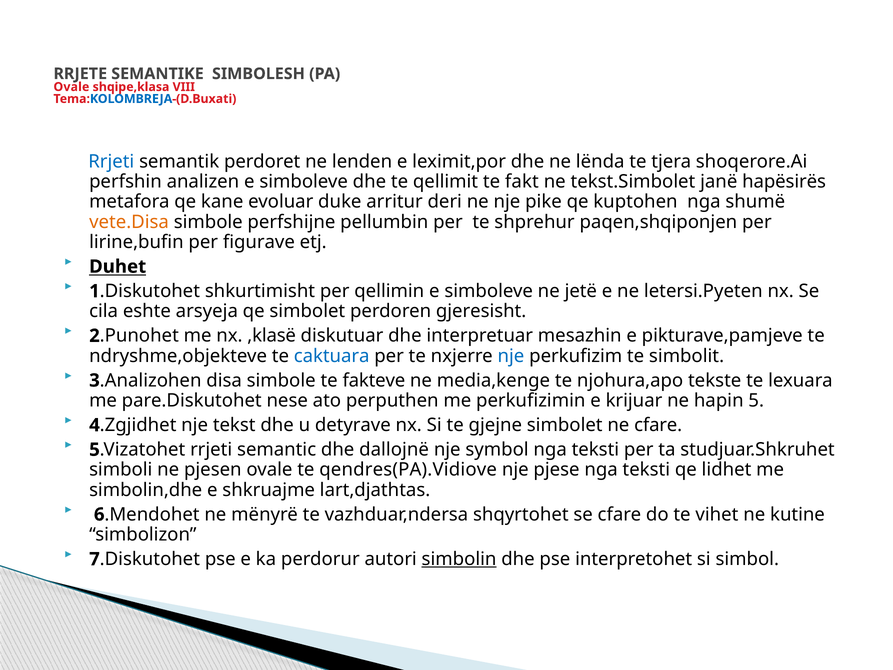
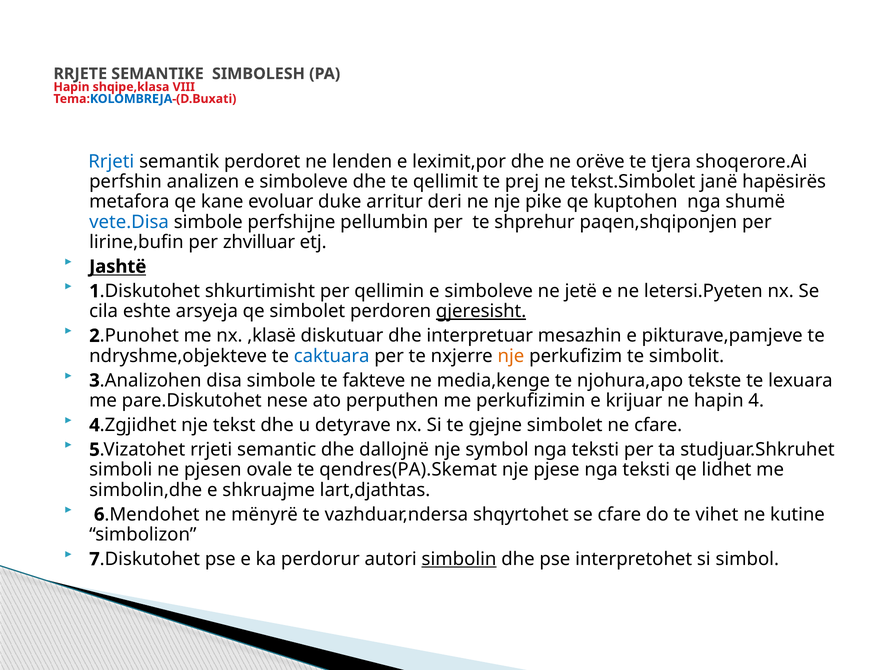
Ovale: Ovale -> Hapin (71, 87)
lënda: lënda -> orëve (600, 162)
fakt: fakt -> prej (522, 182)
vete.Disa colour: orange -> blue (129, 222)
figurave: figurave -> zhvilluar (259, 242)
Duhet: Duhet -> Jashtë (118, 267)
gjeresisht underline: none -> present (481, 311)
nje colour: blue -> orange (511, 356)
5: 5 -> 4 (756, 400)
qendres(PA).Vidiove: qendres(PA).Vidiove -> qendres(PA).Skemat (408, 470)
